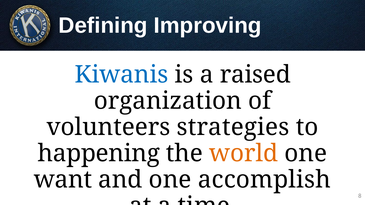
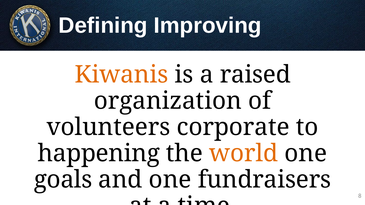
Kiwanis colour: blue -> orange (121, 75)
strategies: strategies -> corporate (233, 127)
want: want -> goals (63, 180)
accomplish: accomplish -> fundraisers (264, 180)
